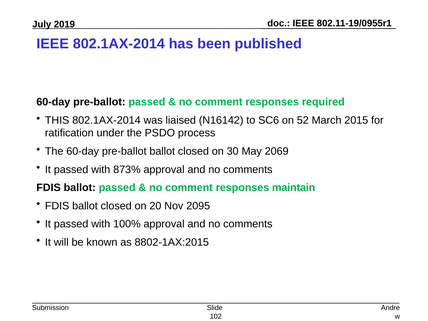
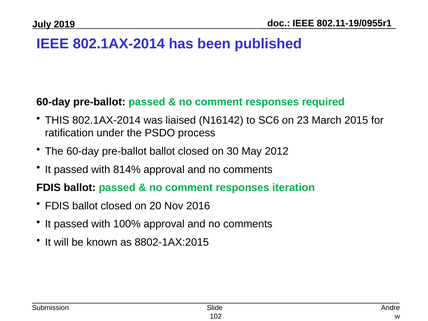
52: 52 -> 23 (303, 120)
2069: 2069 -> 2012 (277, 151)
873%: 873% -> 814% (127, 169)
maintain: maintain -> iteration (294, 188)
2095: 2095 -> 2016 (198, 206)
